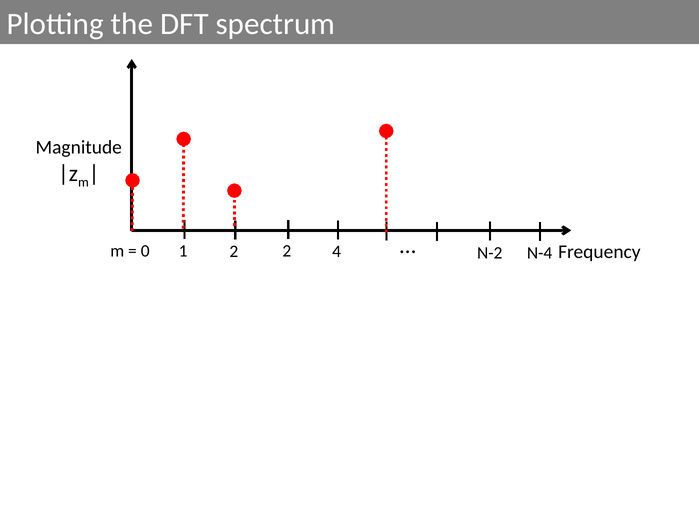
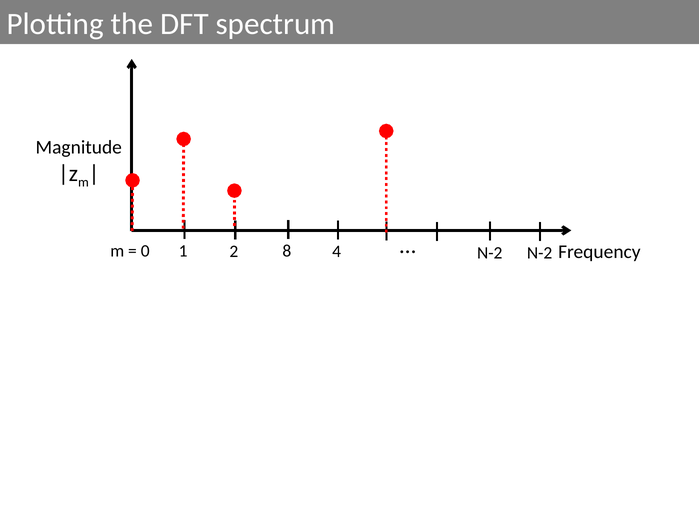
0 2: 2 -> 8 (287, 251)
1 N-4: N-4 -> N-2 (540, 253)
